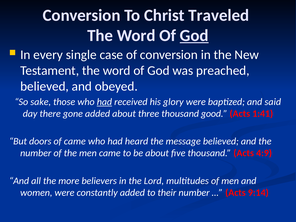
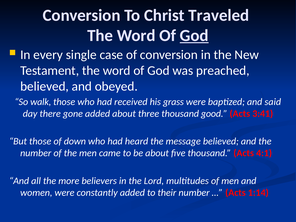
sake: sake -> walk (41, 102)
had underline: present -> none (104, 102)
glory: glory -> grass (173, 102)
1:41: 1:41 -> 3:41 (263, 114)
But doors: doors -> those (40, 141)
of came: came -> down (75, 141)
4:9: 4:9 -> 4:1 (264, 153)
9:14: 9:14 -> 1:14 (258, 193)
